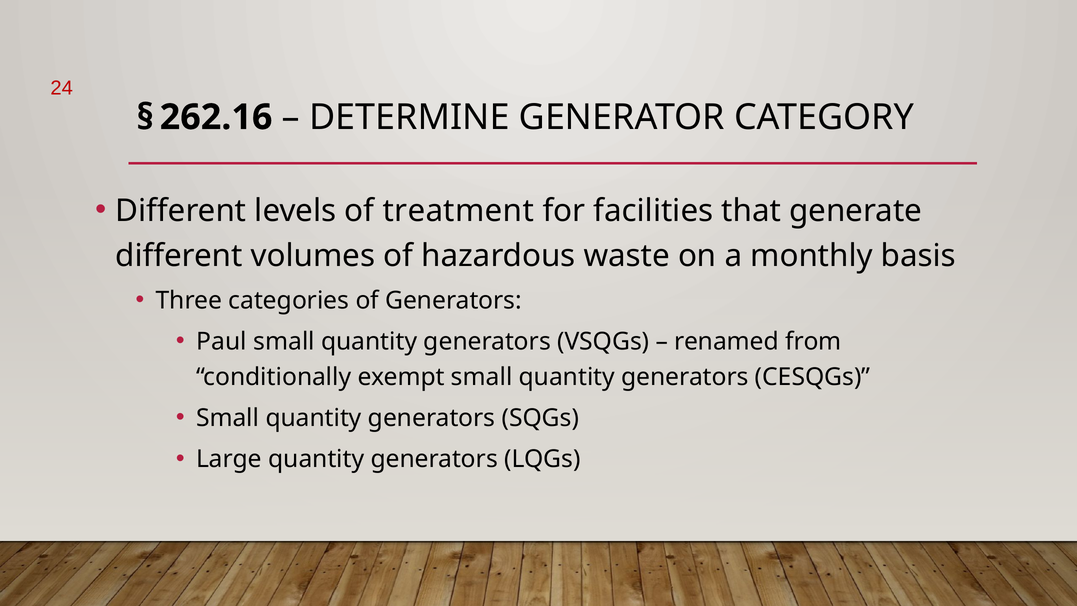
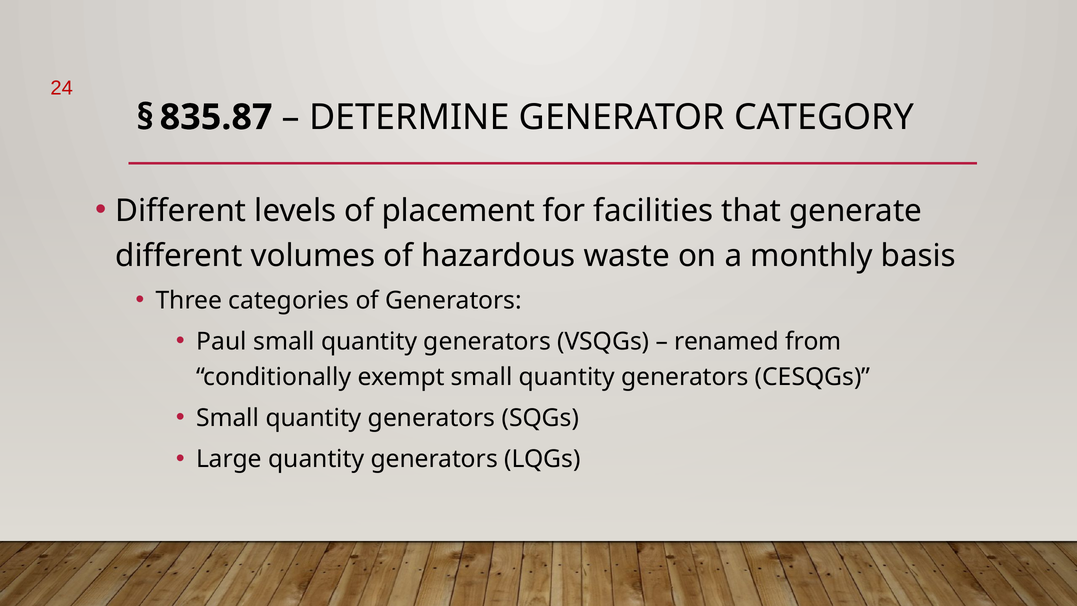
262.16: 262.16 -> 835.87 (216, 117)
treatment: treatment -> placement (459, 211)
